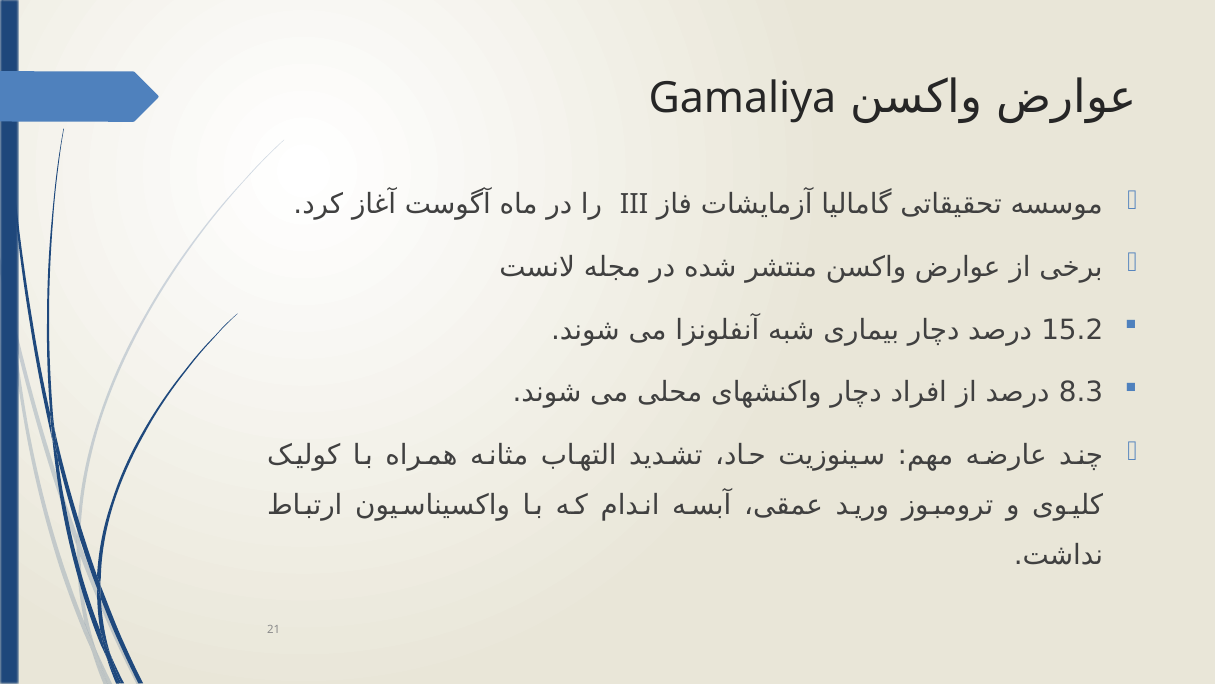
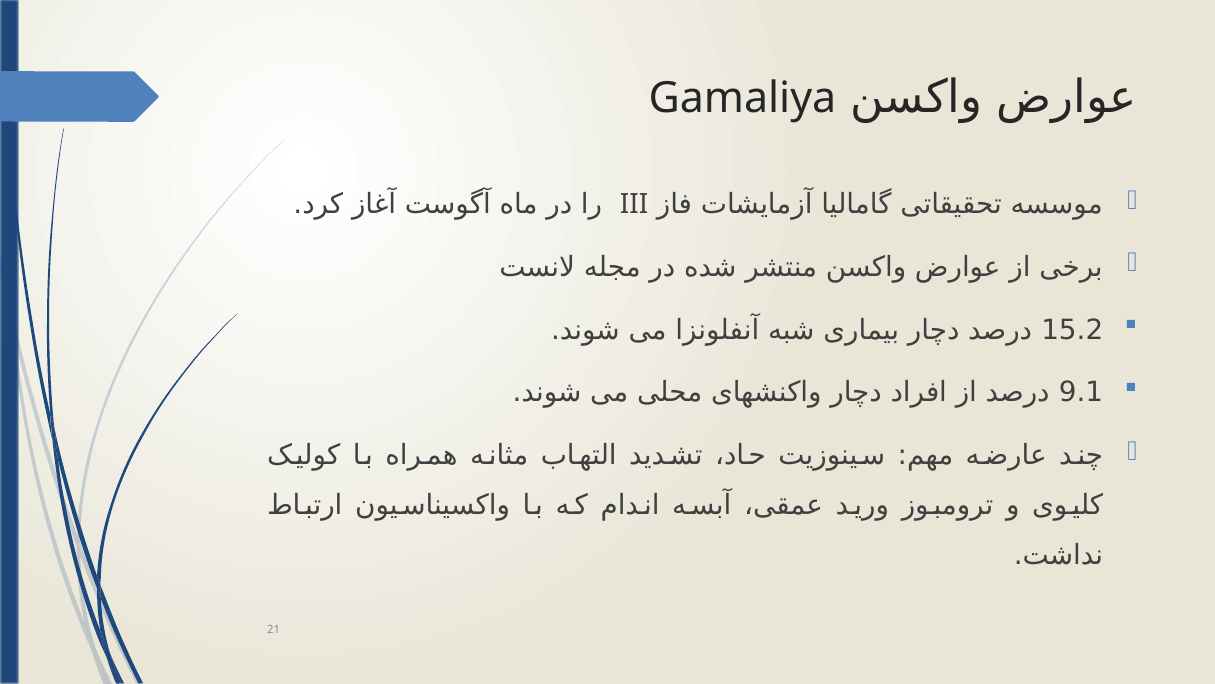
8.3: 8.3 -> 9.1 (1081, 392)
